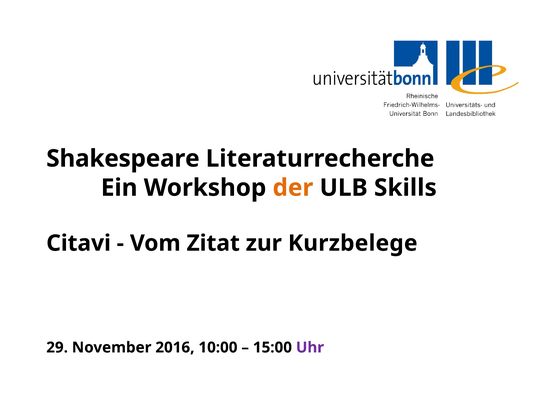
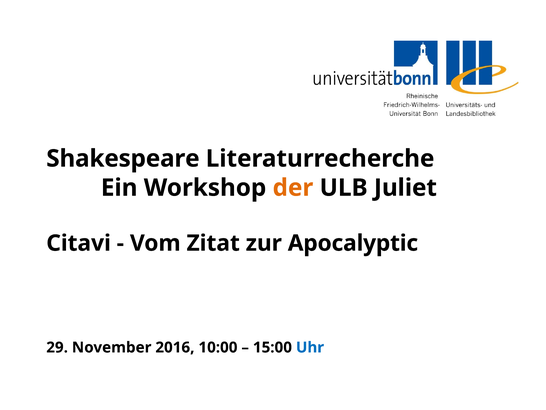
Skills: Skills -> Juliet (405, 188)
Kurzbelege: Kurzbelege -> Apocalyptic (353, 243)
Uhr colour: purple -> blue (310, 347)
